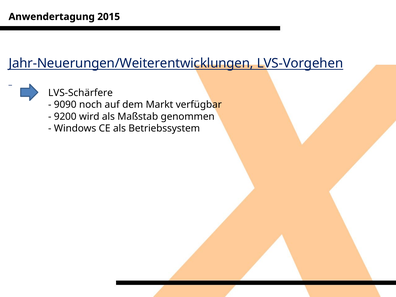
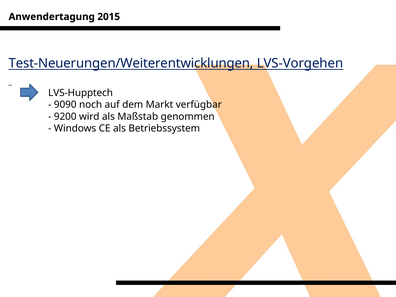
Jahr-Neuerungen/Weiterentwicklungen: Jahr-Neuerungen/Weiterentwicklungen -> Test-Neuerungen/Weiterentwicklungen (131, 63)
LVS-Schärfere: LVS-Schärfere -> LVS-Hupptech (81, 93)
